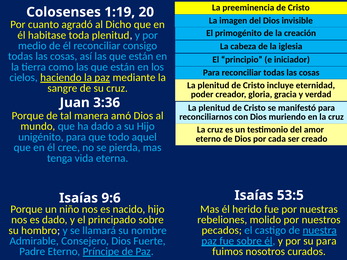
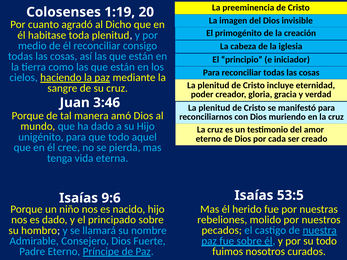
3:36: 3:36 -> 3:46 (107, 103)
su para: para -> todo (326, 241)
